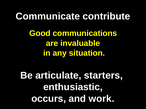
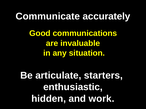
contribute: contribute -> accurately (106, 16)
occurs: occurs -> hidden (49, 99)
